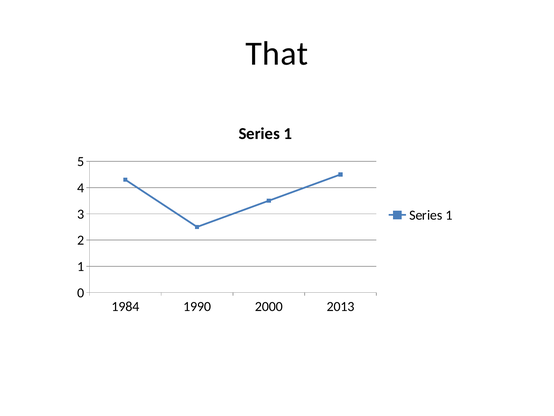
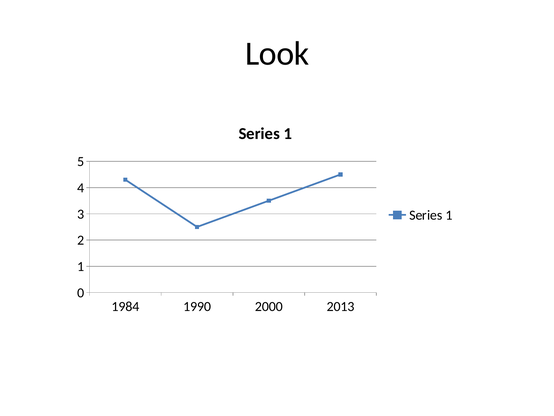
That: That -> Look (277, 54)
